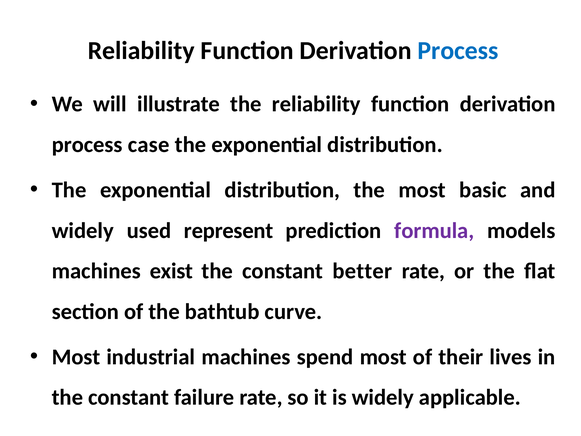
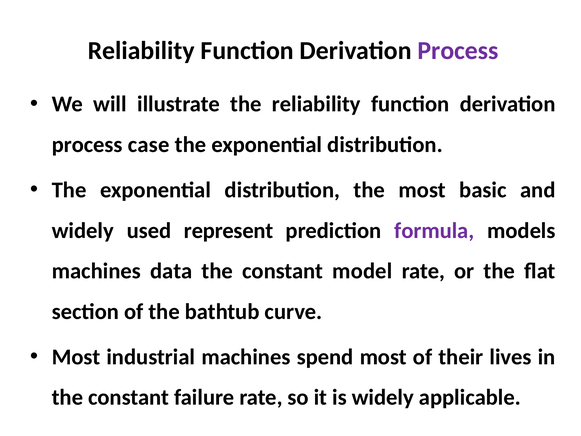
Process colour: blue -> purple (458, 51)
exist: exist -> data (171, 271)
better: better -> model (362, 271)
